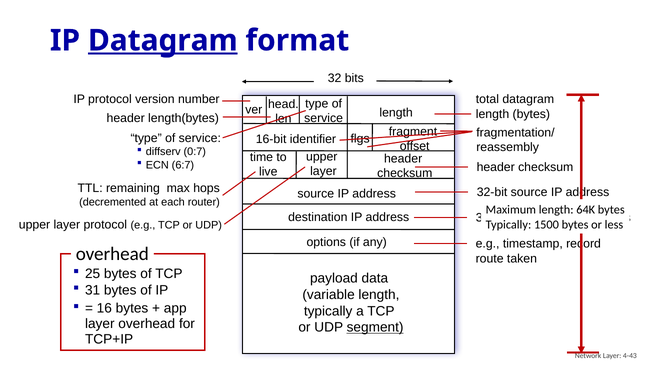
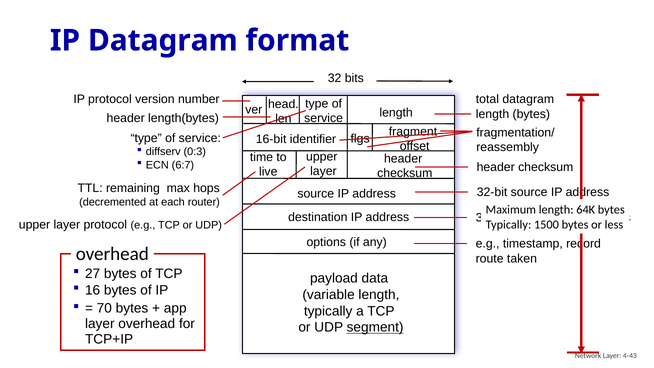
Datagram underline: present -> none (163, 40)
0:7: 0:7 -> 0:3 (195, 152)
25: 25 -> 27 (93, 274)
31: 31 -> 16 (93, 290)
16: 16 -> 70 (104, 308)
